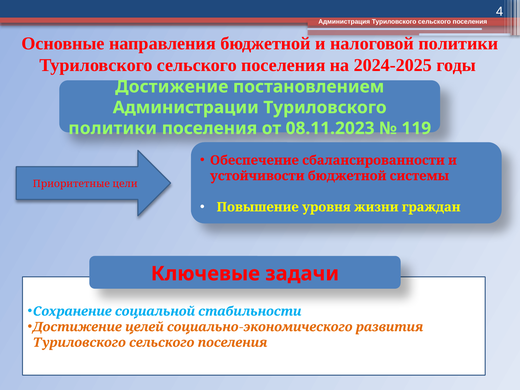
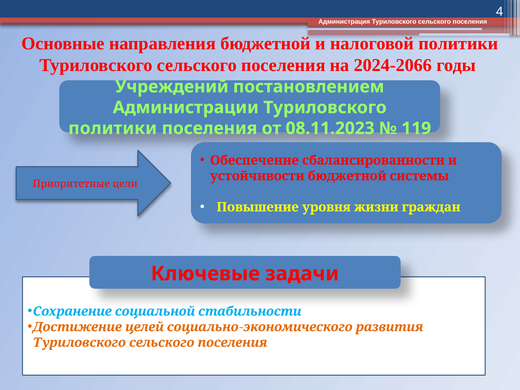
2024-2025: 2024-2025 -> 2024-2066 (393, 65)
Достижение: Достижение -> Учреждений (172, 87)
